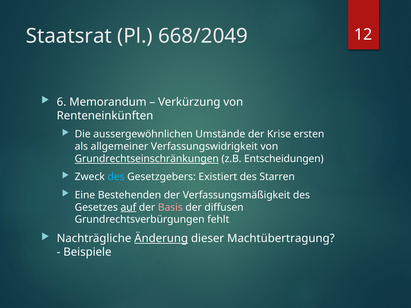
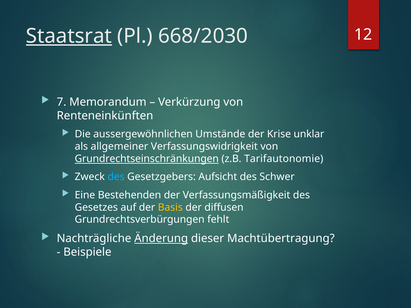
Staatsrat underline: none -> present (69, 36)
668/2049: 668/2049 -> 668/2030 (203, 36)
6: 6 -> 7 (62, 102)
ersten: ersten -> unklar (309, 134)
Entscheidungen: Entscheidungen -> Tarifautonomie (284, 159)
Existiert: Existiert -> Aufsicht (218, 177)
Starren: Starren -> Schwer (277, 177)
auf underline: present -> none (128, 207)
Basis colour: pink -> yellow (170, 207)
